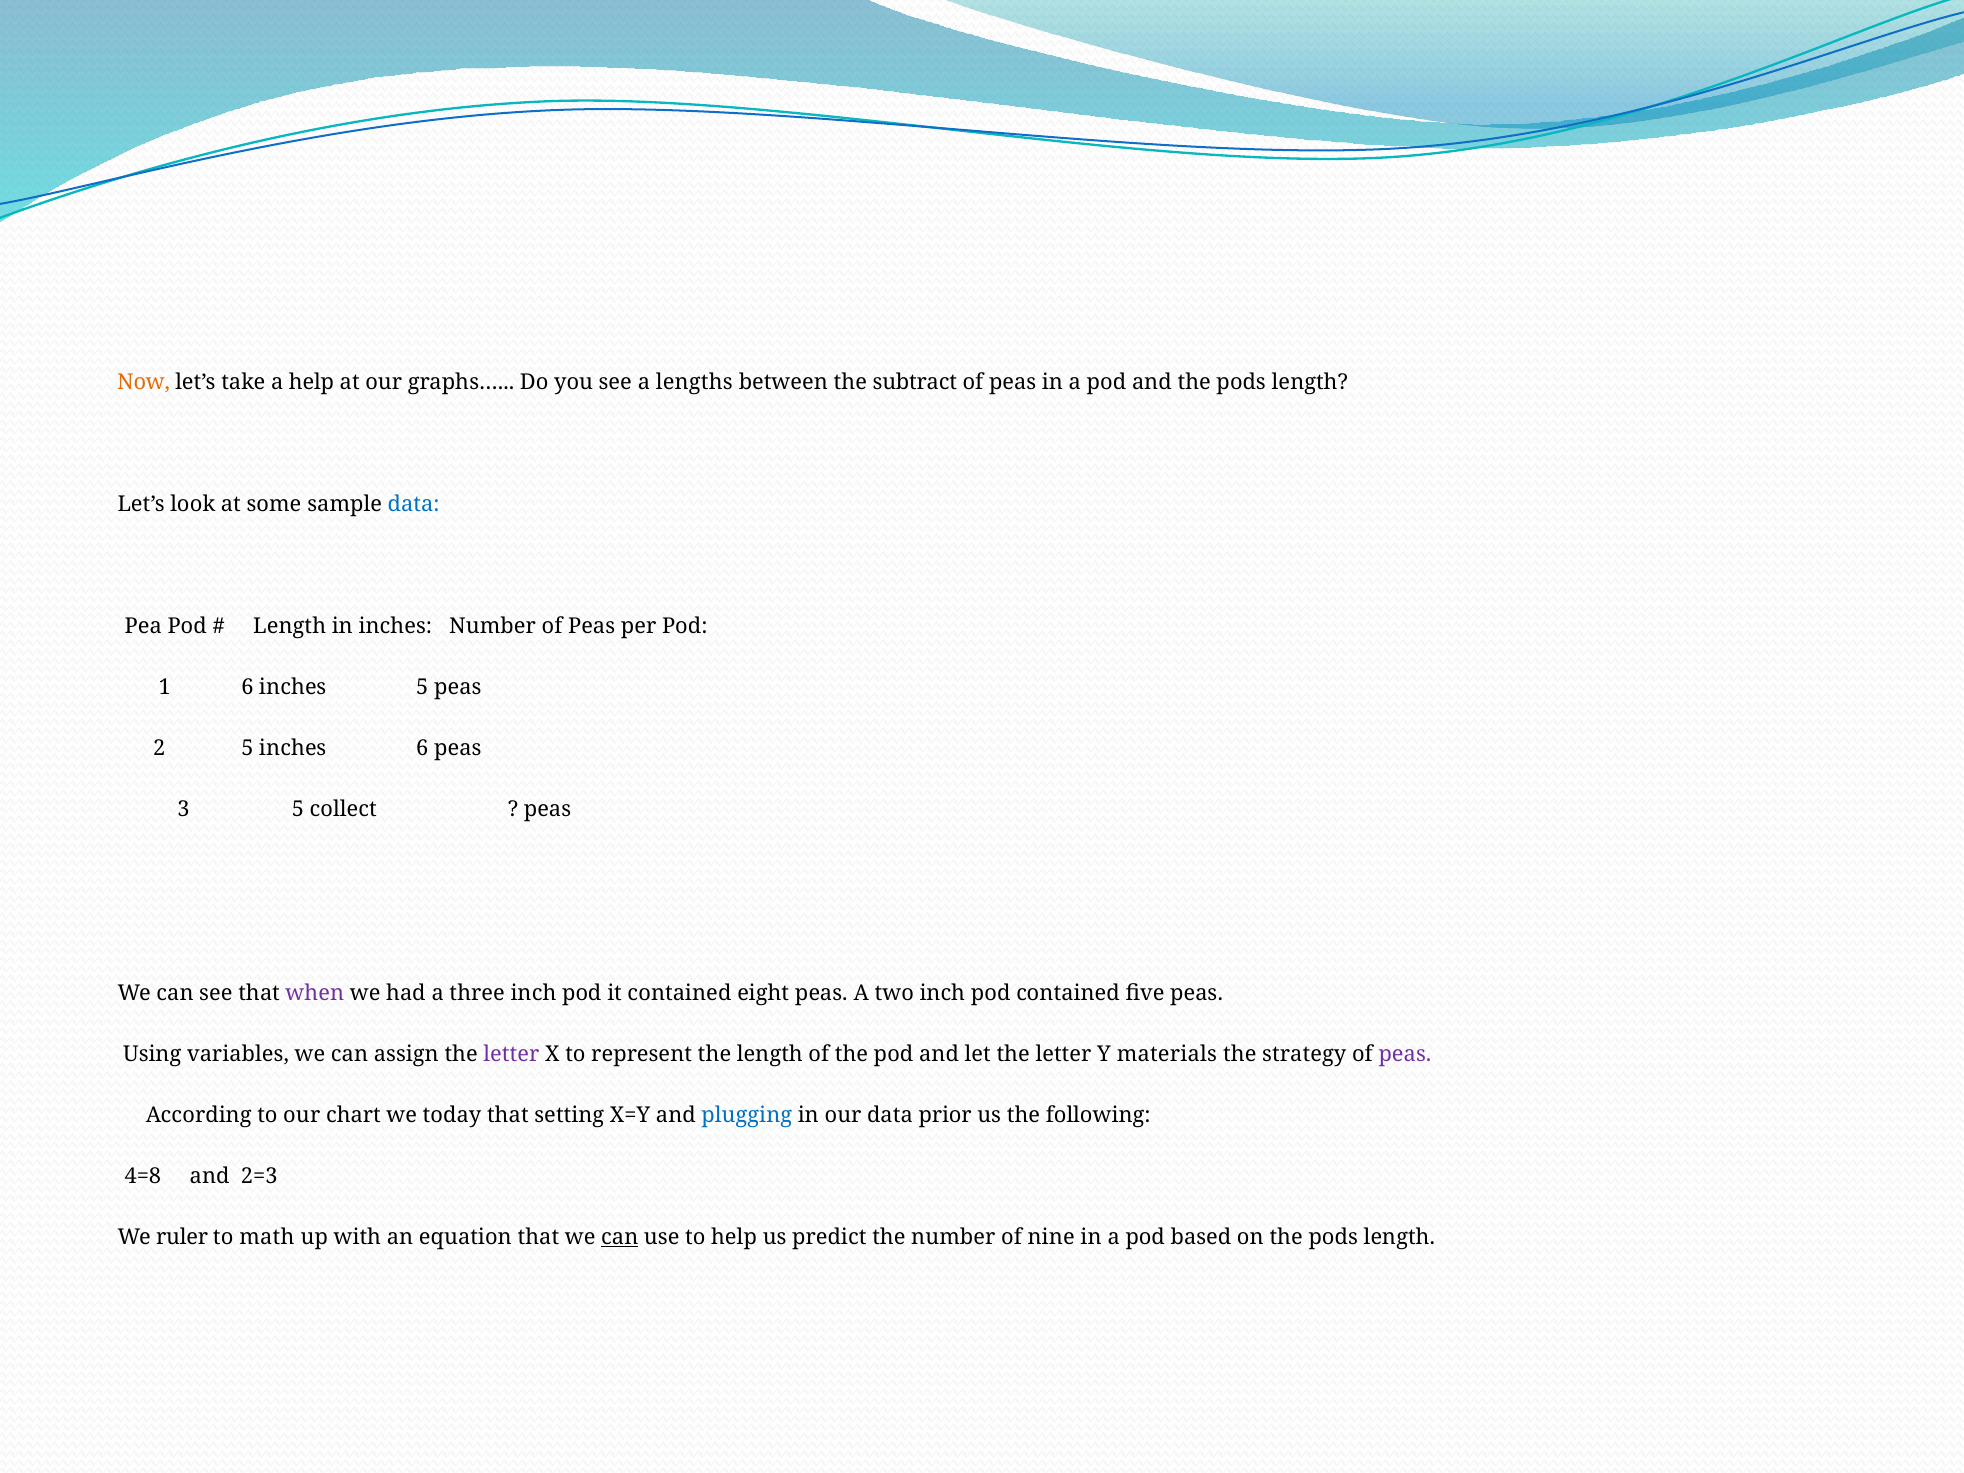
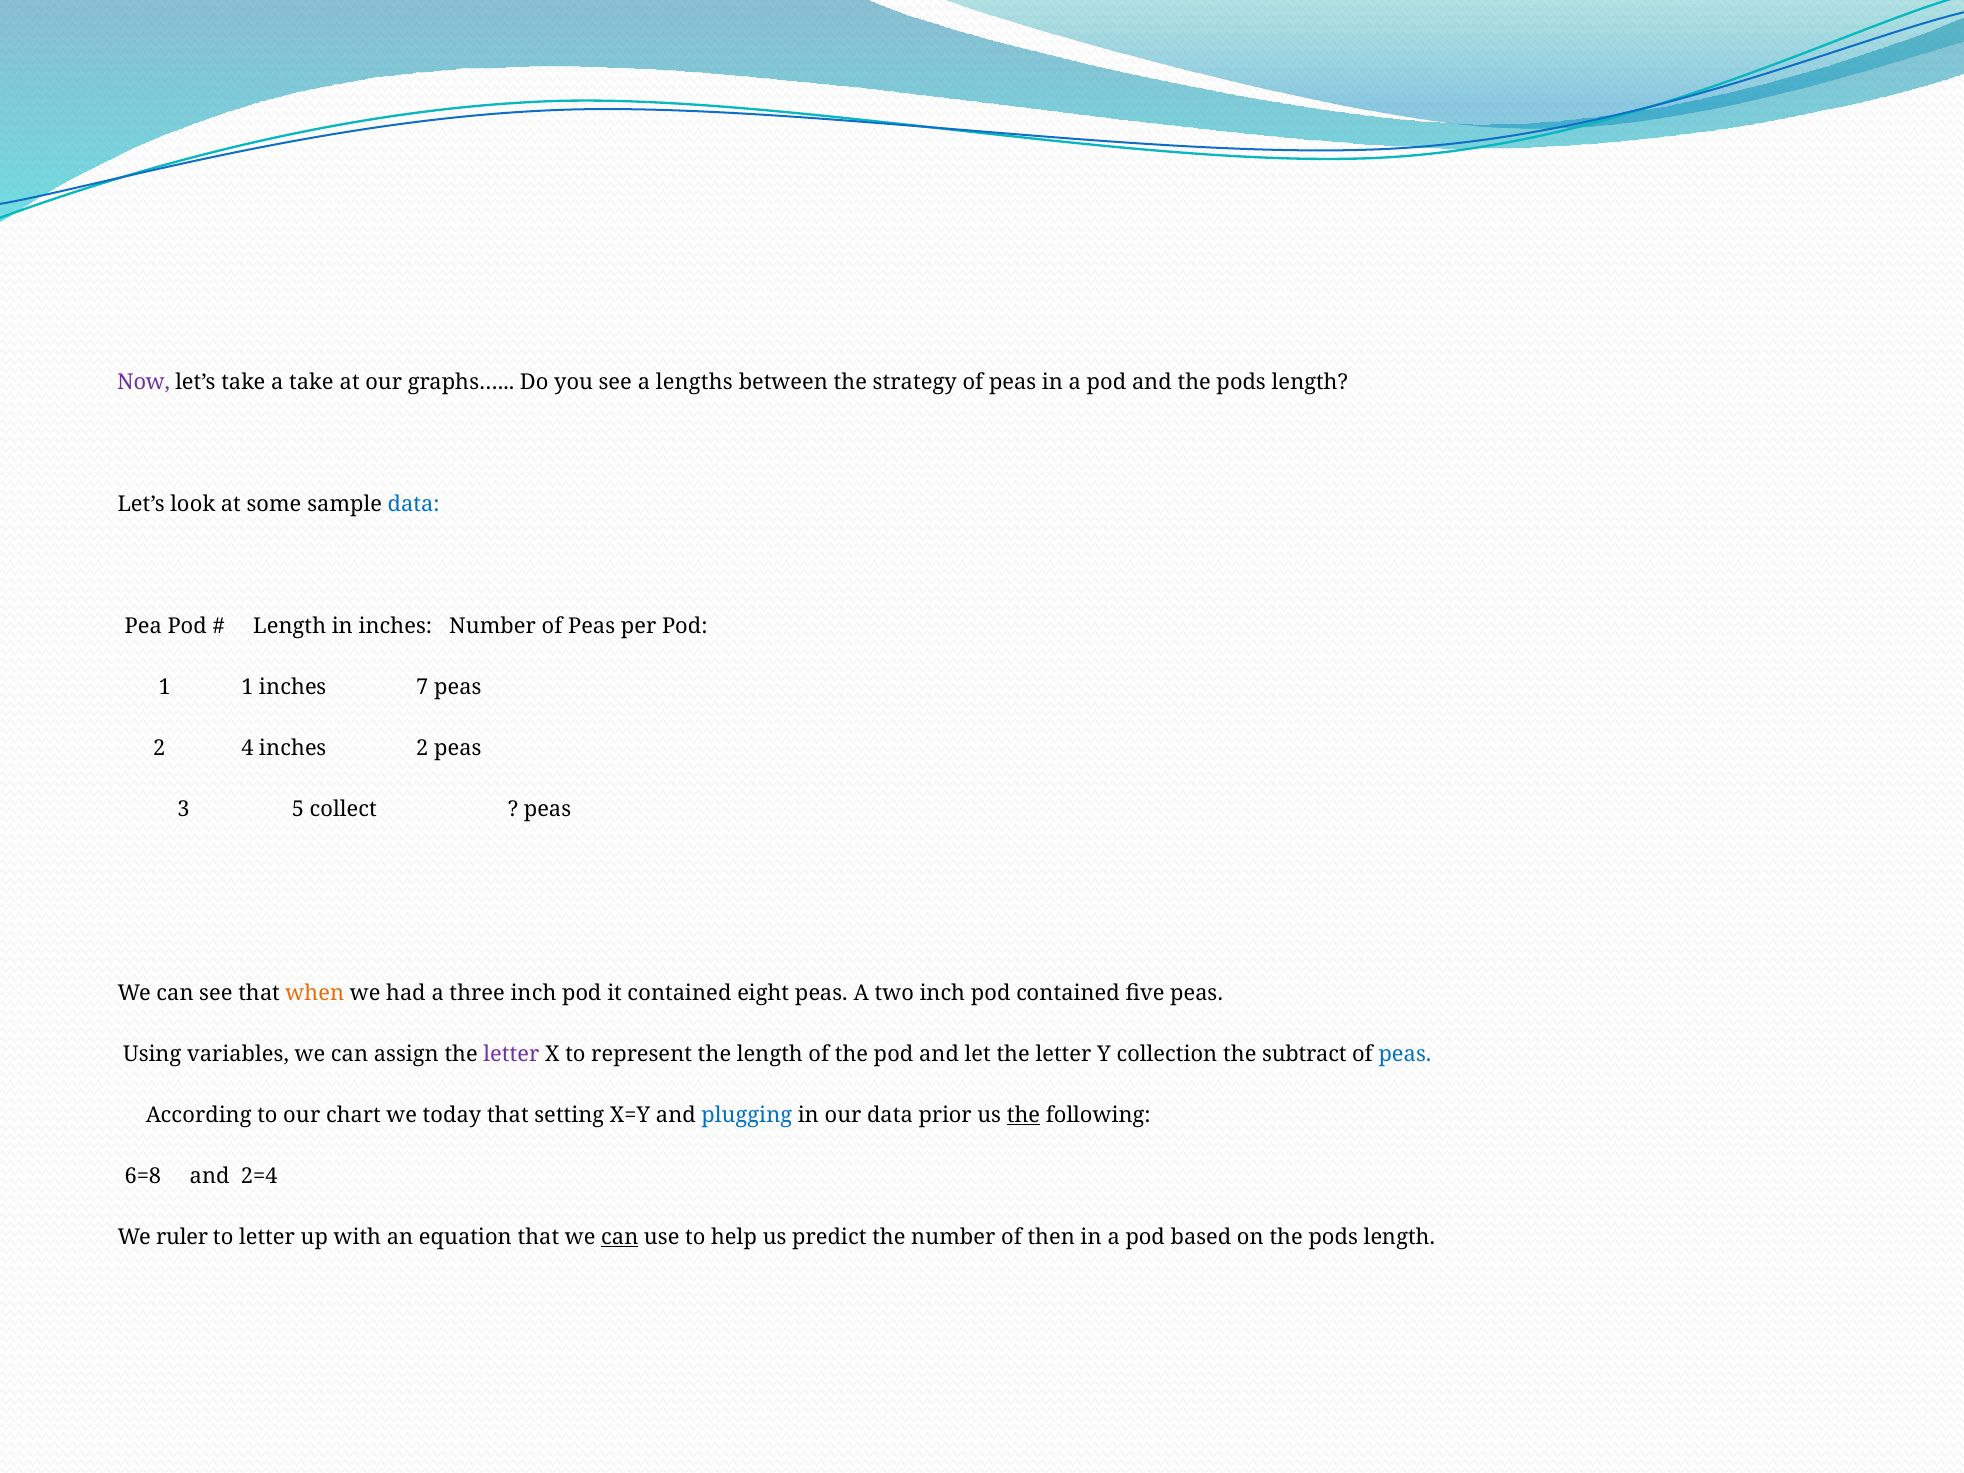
Now colour: orange -> purple (144, 382)
a help: help -> take (311, 382)
subtract: subtract -> strategy (915, 382)
1 6: 6 -> 1 (247, 687)
inches 5: 5 -> 7 (422, 687)
2 5: 5 -> 4 (247, 749)
inches 6: 6 -> 2 (422, 749)
when colour: purple -> orange (315, 993)
materials: materials -> collection (1167, 1054)
strategy: strategy -> subtract (1304, 1054)
peas colour: purple -> blue (1405, 1054)
the underline: none -> present (1023, 1115)
4=8: 4=8 -> 6=8 (143, 1176)
2=3: 2=3 -> 2=4 (259, 1176)
to math: math -> letter (267, 1237)
nine: nine -> then (1051, 1237)
